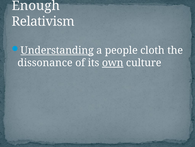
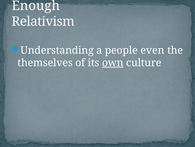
Understanding underline: present -> none (57, 50)
cloth: cloth -> even (152, 50)
dissonance: dissonance -> themselves (45, 62)
